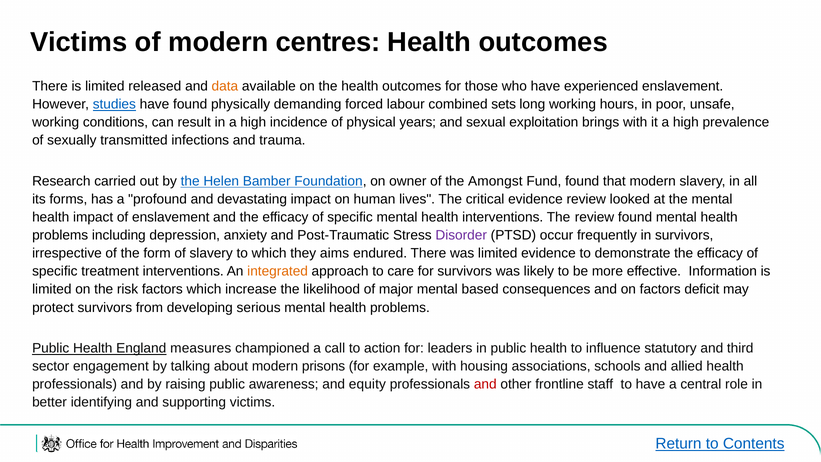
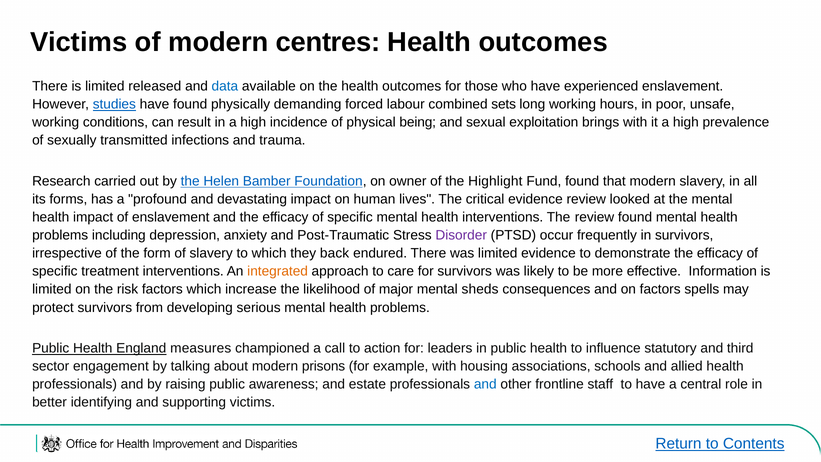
data colour: orange -> blue (225, 86)
years: years -> being (418, 122)
Amongst: Amongst -> Highlight (495, 181)
aims: aims -> back (335, 253)
based: based -> sheds (480, 289)
deficit: deficit -> spells (702, 289)
equity: equity -> estate (367, 384)
and colour: red -> blue (485, 384)
